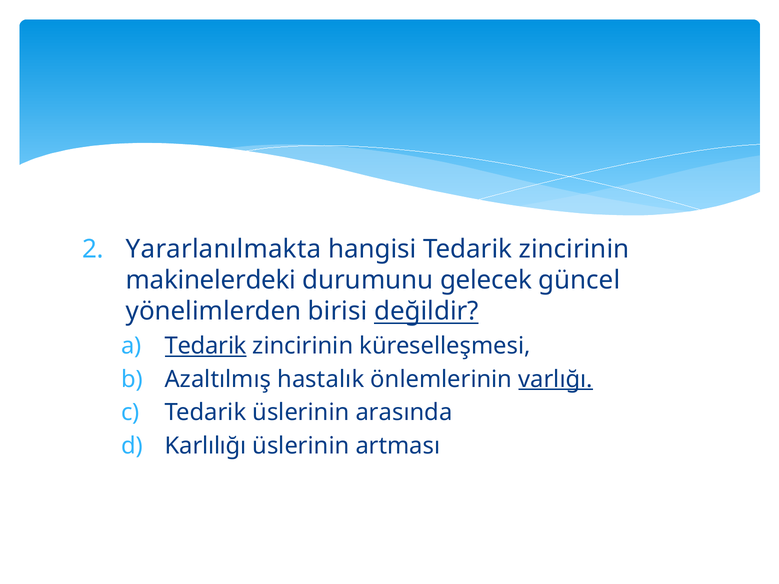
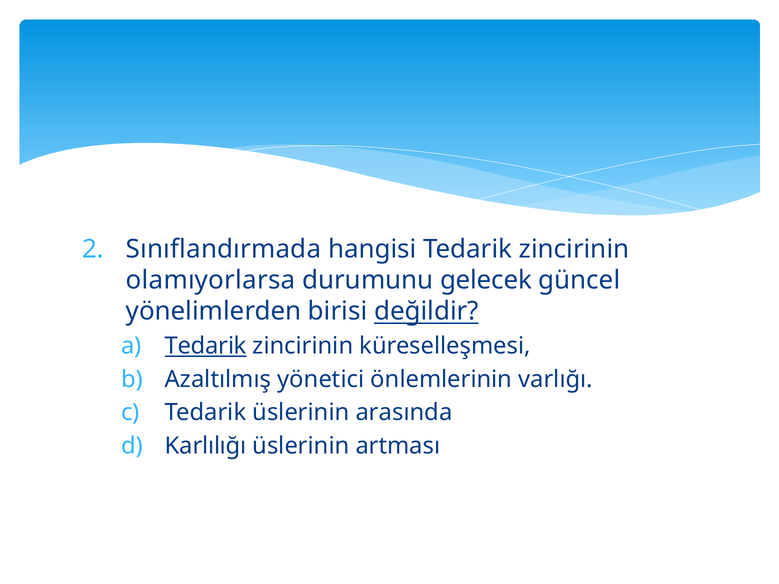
Yararlanılmakta: Yararlanılmakta -> Sınıflandırmada (224, 249)
makinelerdeki: makinelerdeki -> olamıyorlarsa (211, 280)
hastalık: hastalık -> yönetici (321, 379)
varlığı underline: present -> none (556, 379)
